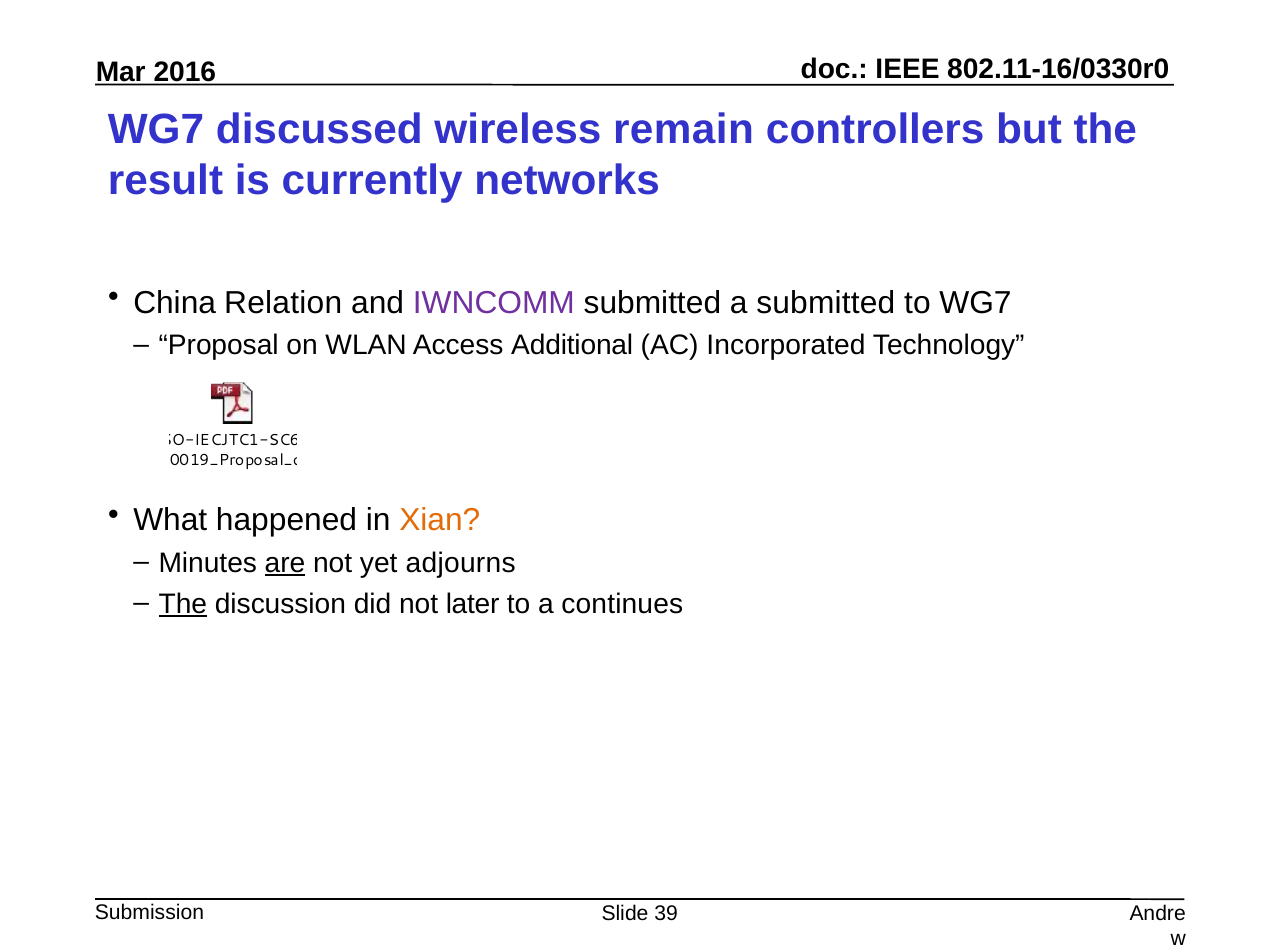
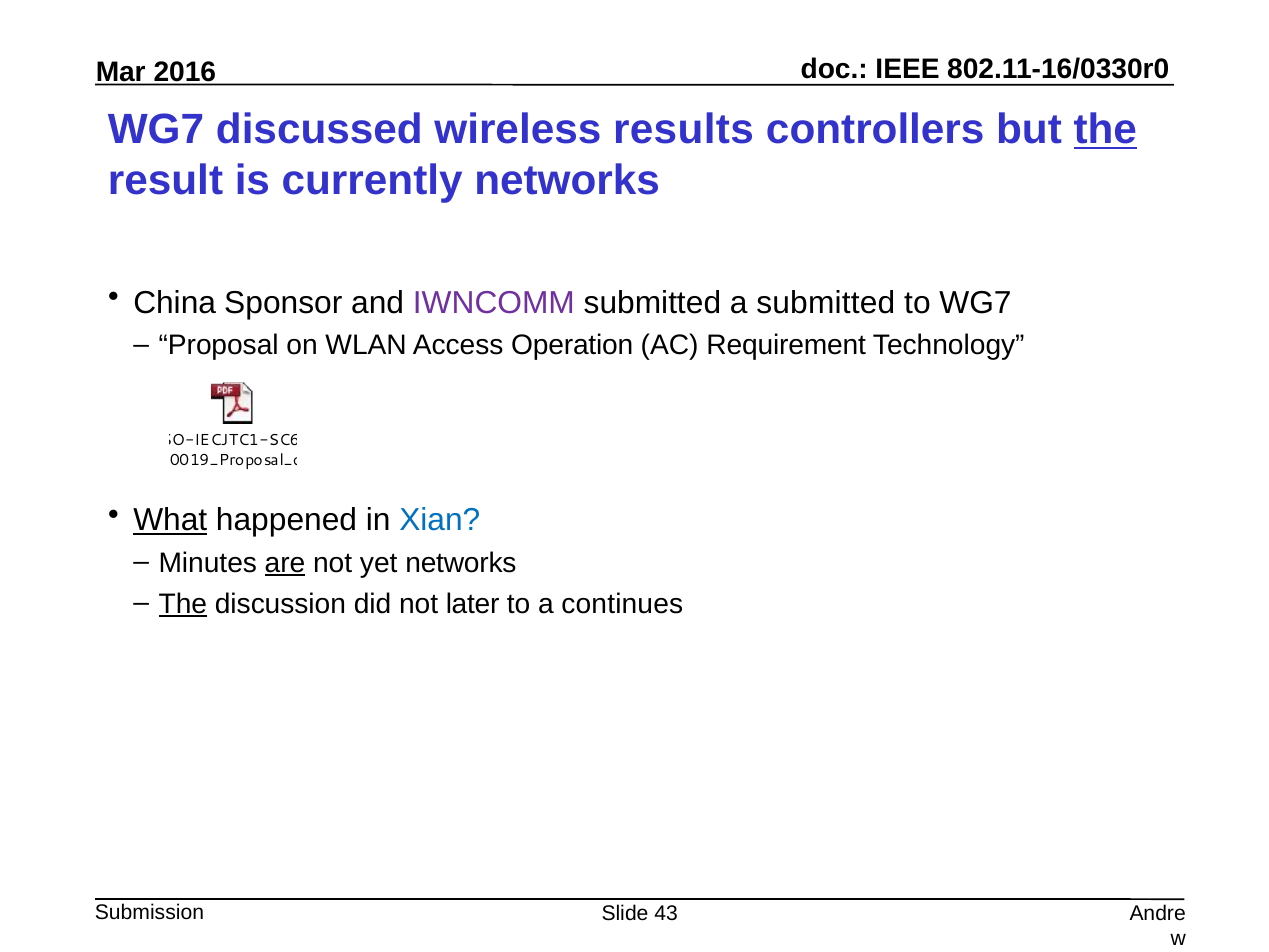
remain: remain -> results (683, 130)
the underline: none -> present (1105, 130)
Relation: Relation -> Sponsor (283, 303)
Additional: Additional -> Operation (572, 345)
Incorporated: Incorporated -> Requirement (786, 345)
What underline: none -> present (170, 520)
Xian colour: orange -> blue (440, 520)
yet adjourns: adjourns -> networks (461, 563)
39: 39 -> 43 (666, 913)
